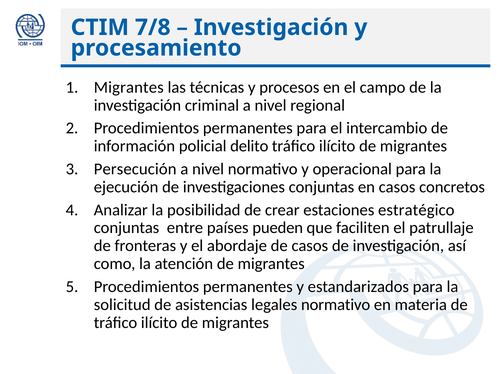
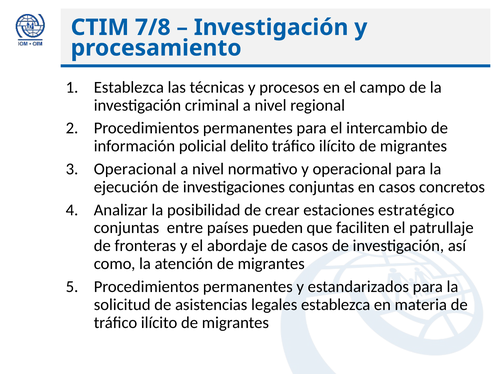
Migrantes: Migrantes -> Establezca (129, 87)
Persecución: Persecución -> Operacional (135, 169)
legales normativo: normativo -> establezca (336, 305)
